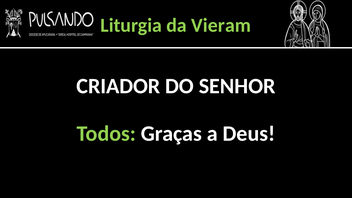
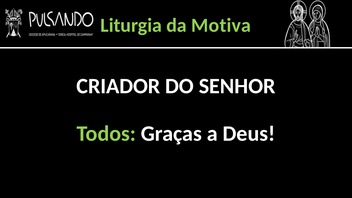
Vieram: Vieram -> Motiva (221, 25)
